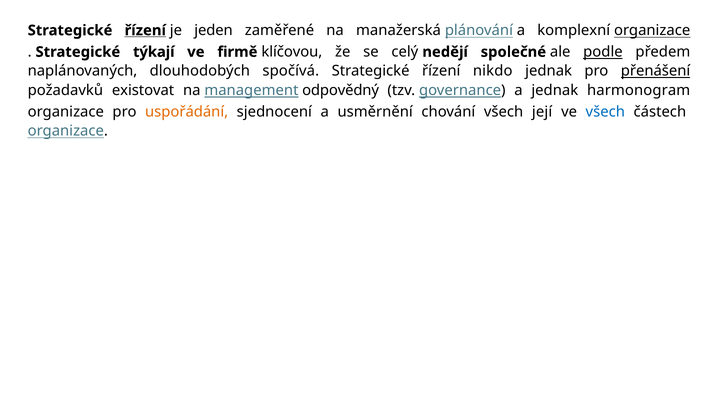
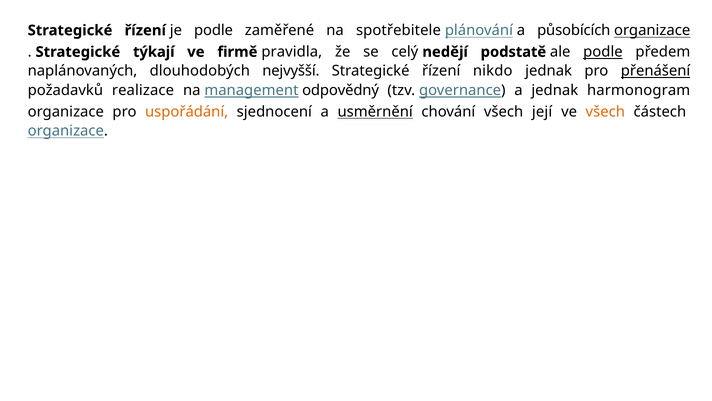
řízení underline: present -> none (145, 30)
je jeden: jeden -> podle (214, 30)
manažerská: manažerská -> spotřebitele (398, 30)
komplexní: komplexní -> působících (574, 30)
klíčovou: klíčovou -> pravidla (292, 52)
společné: společné -> podstatě (513, 52)
spočívá: spočívá -> nejvyšší (291, 71)
existovat: existovat -> realizace (143, 90)
usměrnění underline: none -> present (375, 112)
všech colour: blue -> orange (605, 112)
